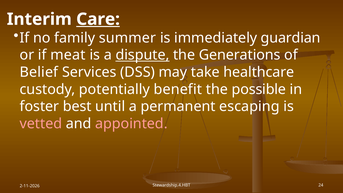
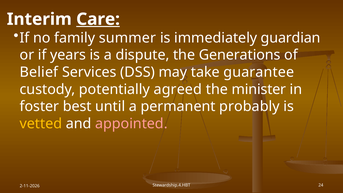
meat: meat -> years (68, 55)
dispute underline: present -> none (142, 55)
healthcare: healthcare -> guarantee (259, 72)
benefit: benefit -> agreed (178, 89)
possible: possible -> minister (259, 89)
escaping: escaping -> probably (249, 106)
vetted colour: pink -> yellow (41, 124)
